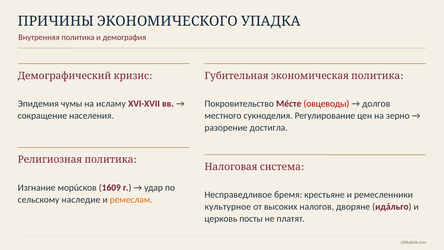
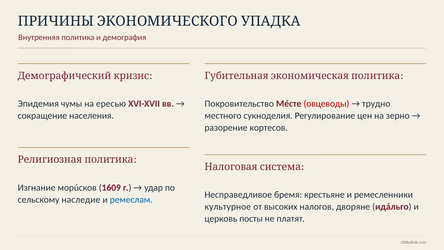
исламу: исламу -> ересью (111, 104)
долгов: долгов -> трудно (376, 104)
достигла: достигла -> кортесов (269, 128)
ремеслам colour: orange -> blue (131, 199)
